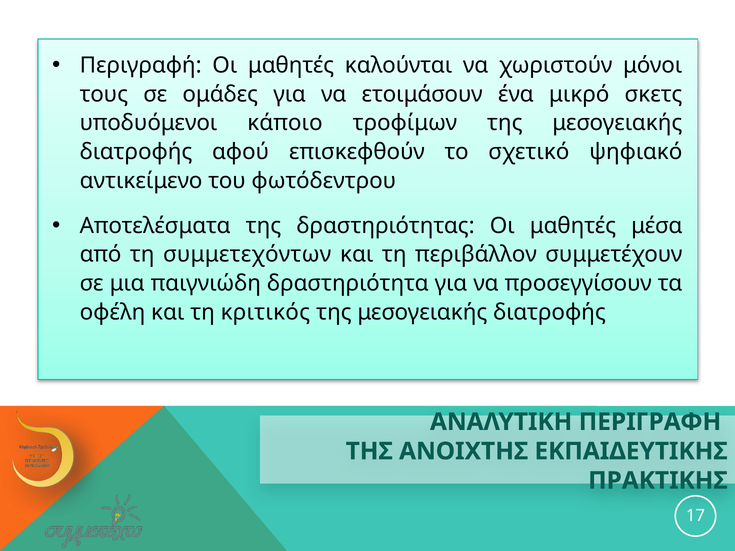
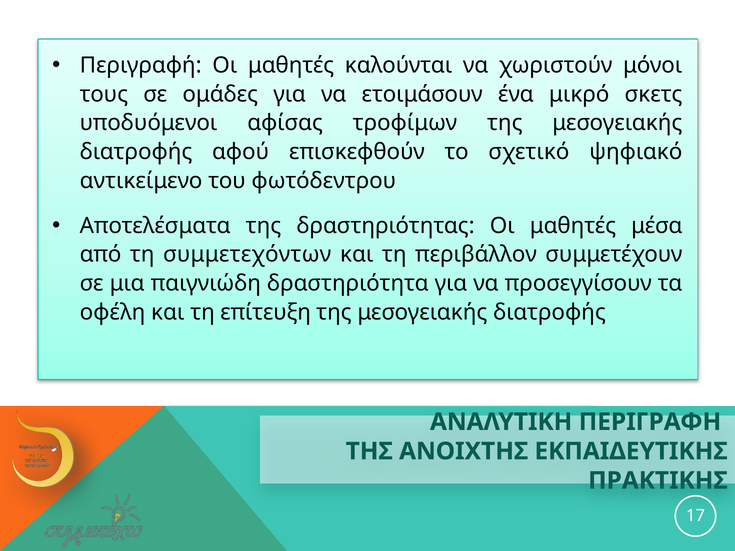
κάποιο: κάποιο -> αφίσας (285, 123)
κριτικός: κριτικός -> επίτευξη (266, 312)
